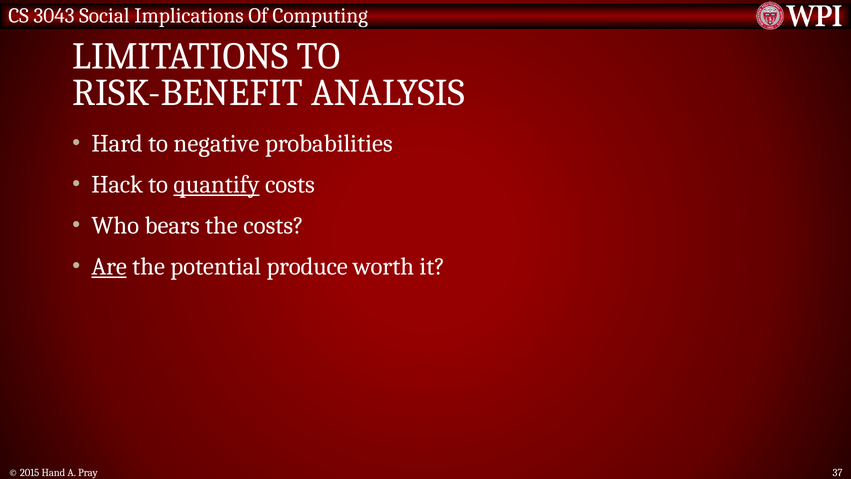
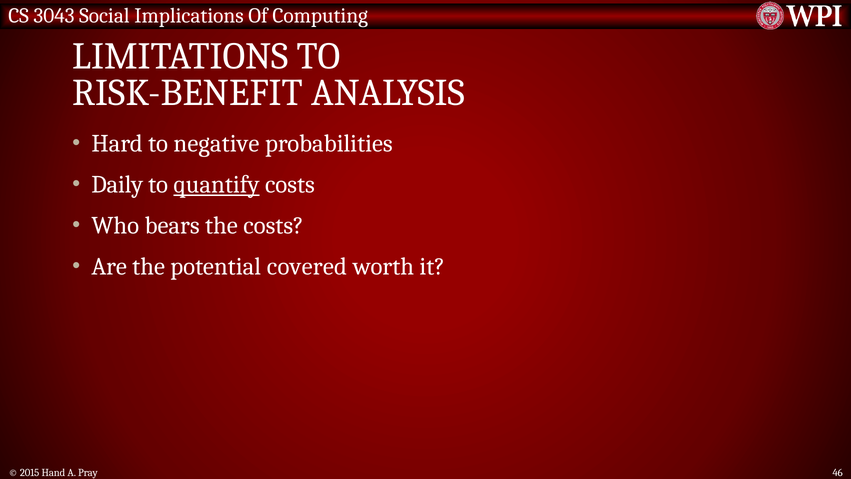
Hack: Hack -> Daily (117, 184)
Are underline: present -> none (109, 266)
produce: produce -> covered (307, 266)
37: 37 -> 46 (838, 473)
